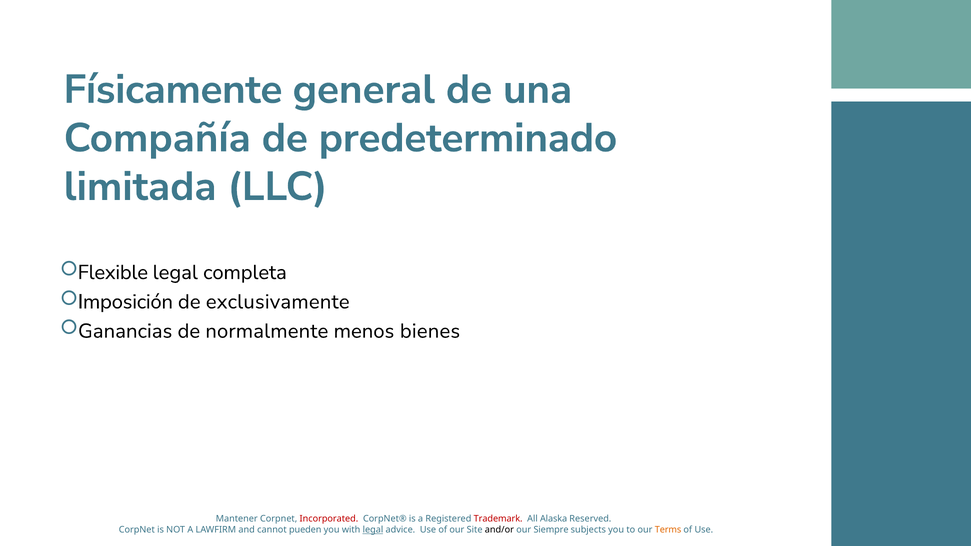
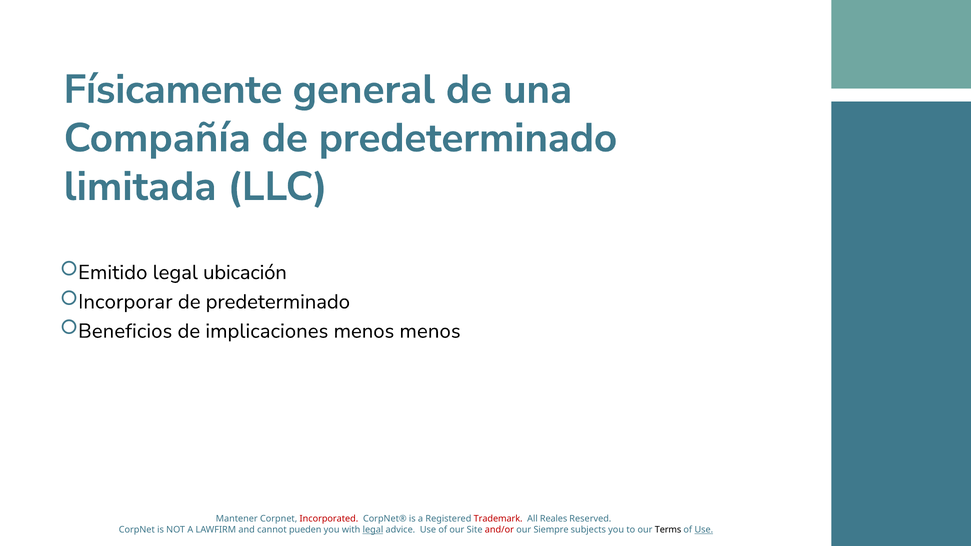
Flexible: Flexible -> Emitido (113, 272)
completa: completa -> ubicación (245, 272)
Imposición: Imposición -> Incorporar (125, 302)
exclusivamente: exclusivamente -> predeterminado (278, 302)
Ganancias: Ganancias -> Beneficios (125, 331)
normalmente: normalmente -> implicaciones (267, 331)
menos bienes: bienes -> menos (430, 331)
Alaska: Alaska -> Reales (554, 519)
and/or colour: black -> red (499, 530)
Terms colour: orange -> black (668, 530)
Use underline: none -> present (704, 530)
